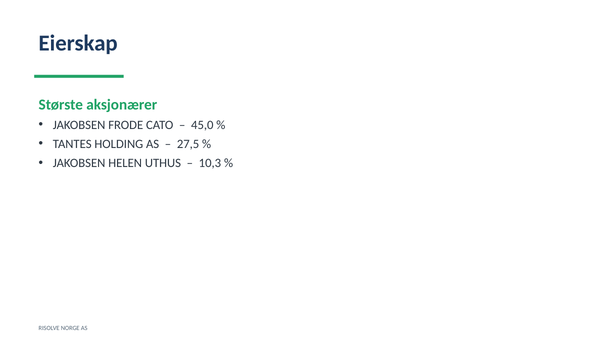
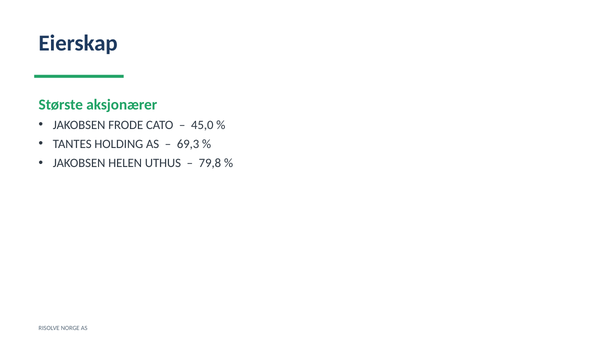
27,5: 27,5 -> 69,3 (188, 144)
10,3: 10,3 -> 79,8 (210, 163)
